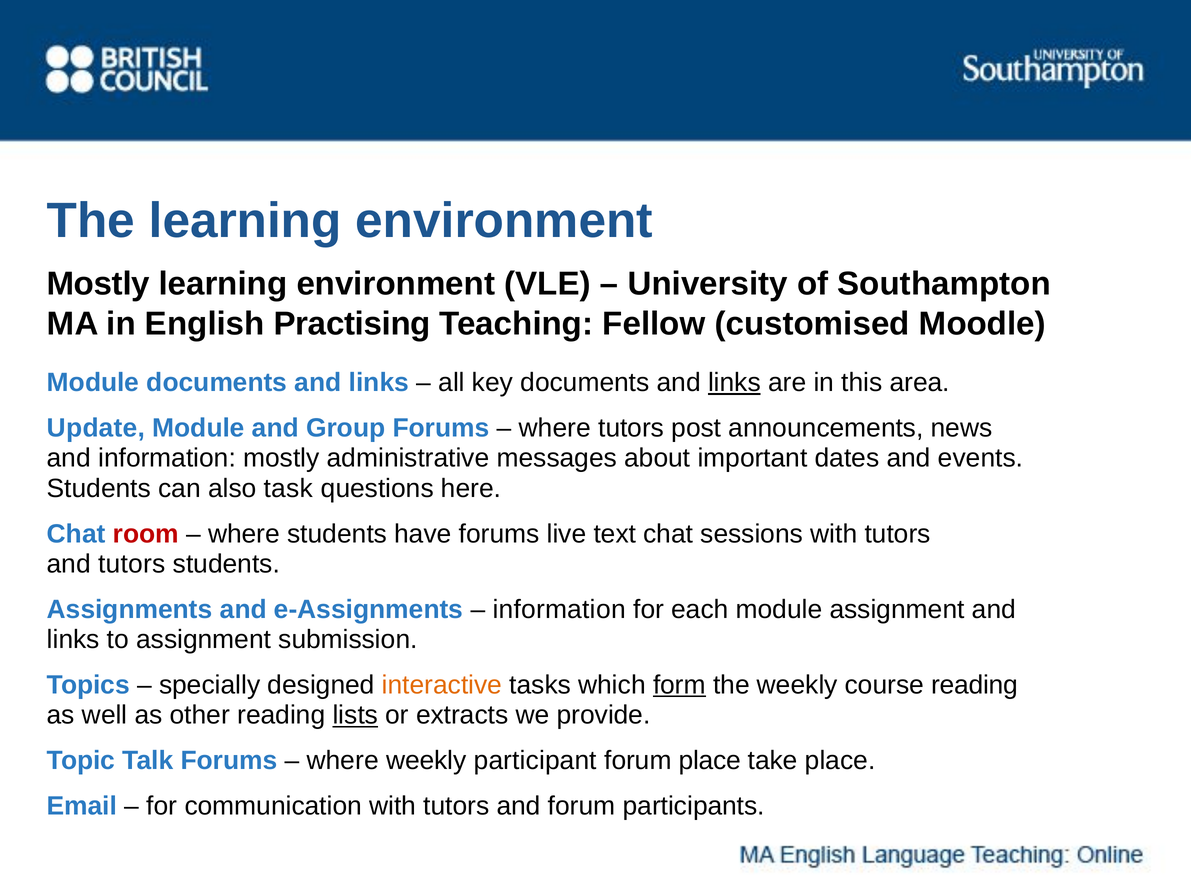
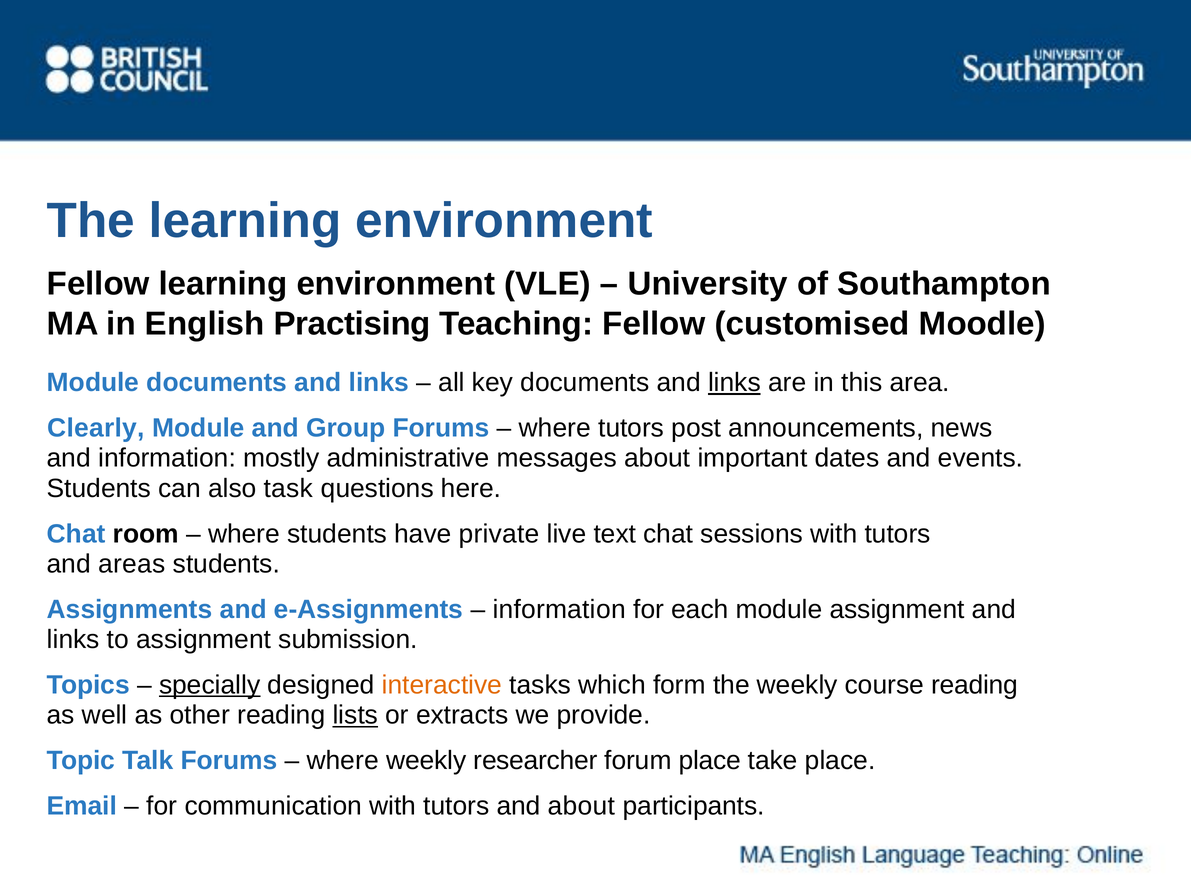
Mostly: Mostly -> Fellow (98, 284)
Update: Update -> Clearly (96, 428)
room colour: red -> black (146, 534)
have forums: forums -> private (499, 534)
and tutors: tutors -> areas (132, 564)
specially underline: none -> present (210, 685)
form underline: present -> none (679, 685)
participant: participant -> researcher (535, 761)
and forum: forum -> about (582, 806)
